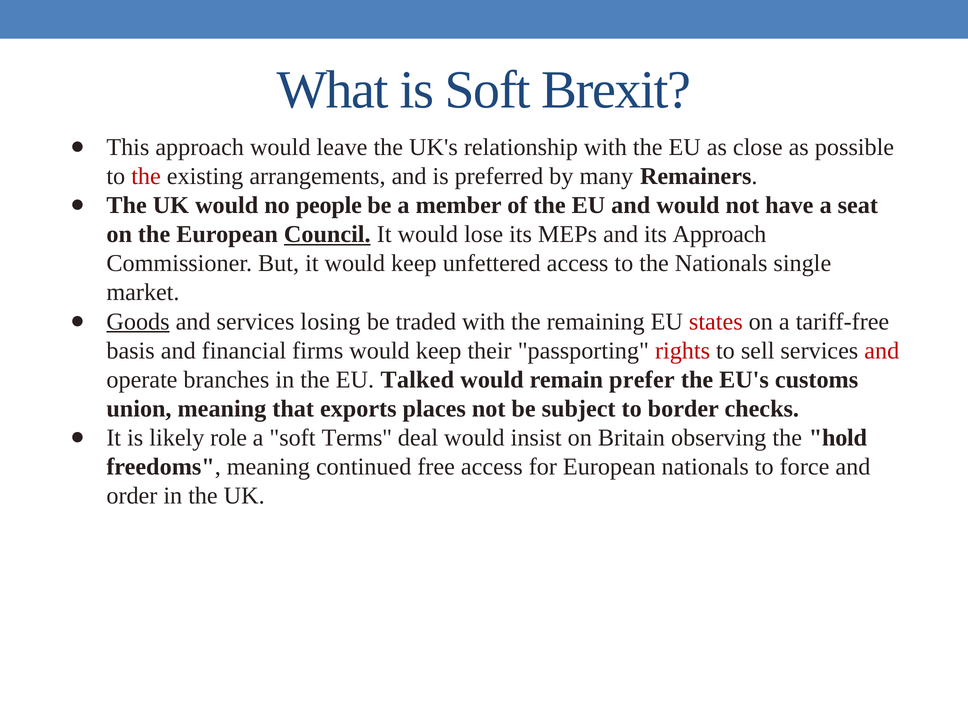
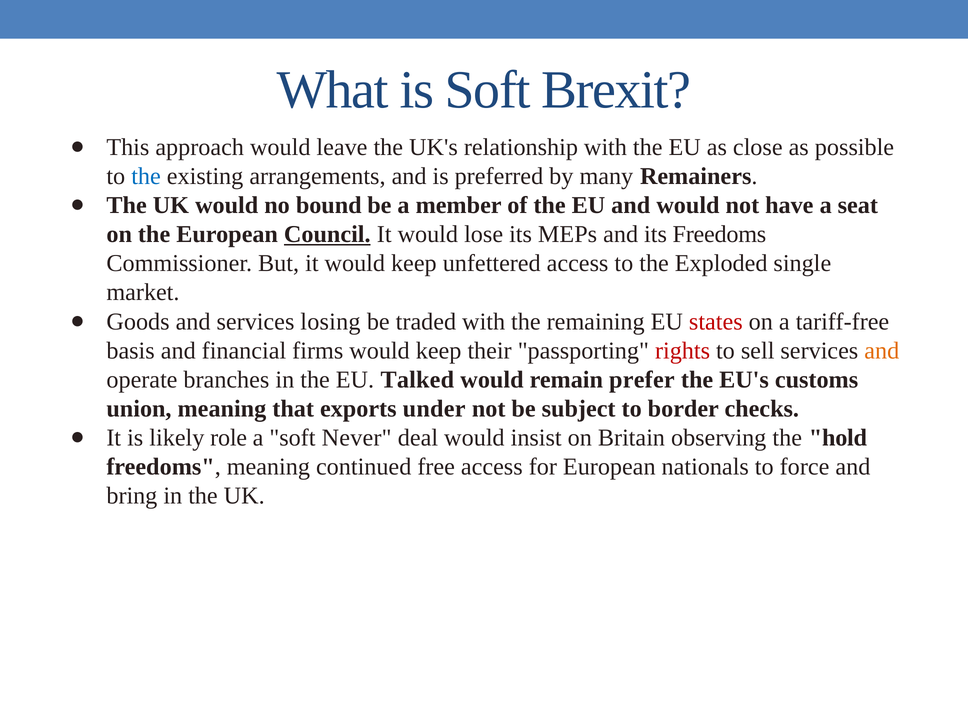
the colour: red -> blue (146, 176)
people: people -> bound (329, 205)
its Approach: Approach -> Freedoms (719, 234)
the Nationals: Nationals -> Exploded (721, 263)
Goods underline: present -> none (138, 322)
and colour: red -> orange (882, 351)
places: places -> under (434, 409)
Terms: Terms -> Never (357, 438)
order: order -> bring (132, 496)
